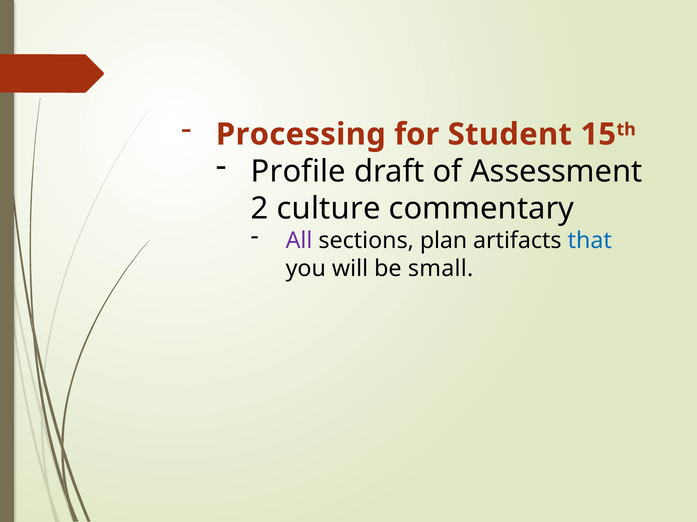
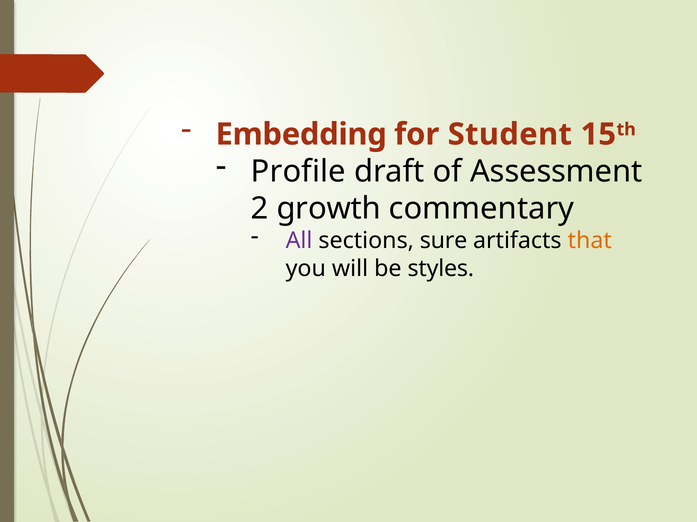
Processing: Processing -> Embedding (301, 135)
culture: culture -> growth (329, 209)
plan: plan -> sure (444, 241)
that colour: blue -> orange (590, 241)
small: small -> styles (441, 269)
